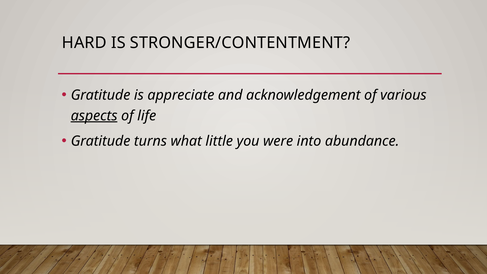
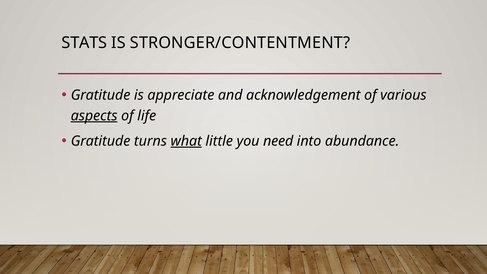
HARD: HARD -> STATS (84, 43)
what underline: none -> present (186, 141)
were: were -> need (278, 141)
